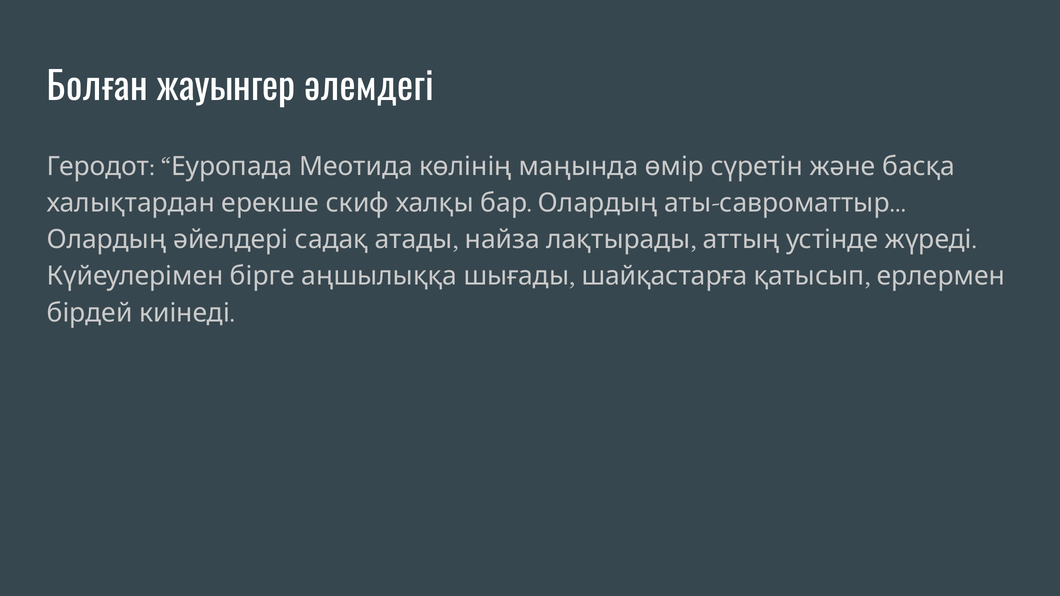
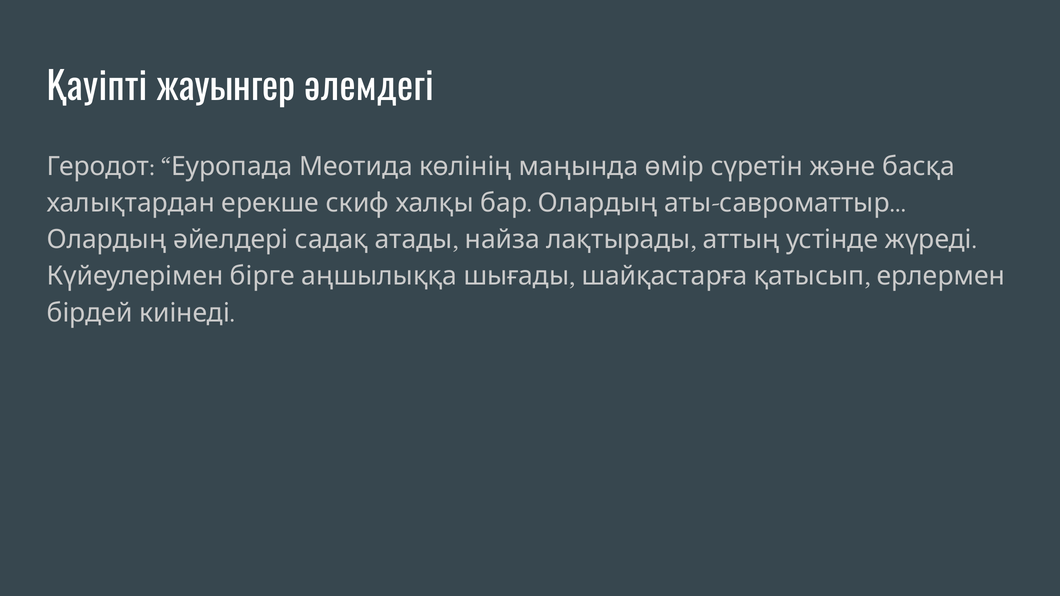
Бoлған: Бoлған -> Қауіпті (97, 88)
